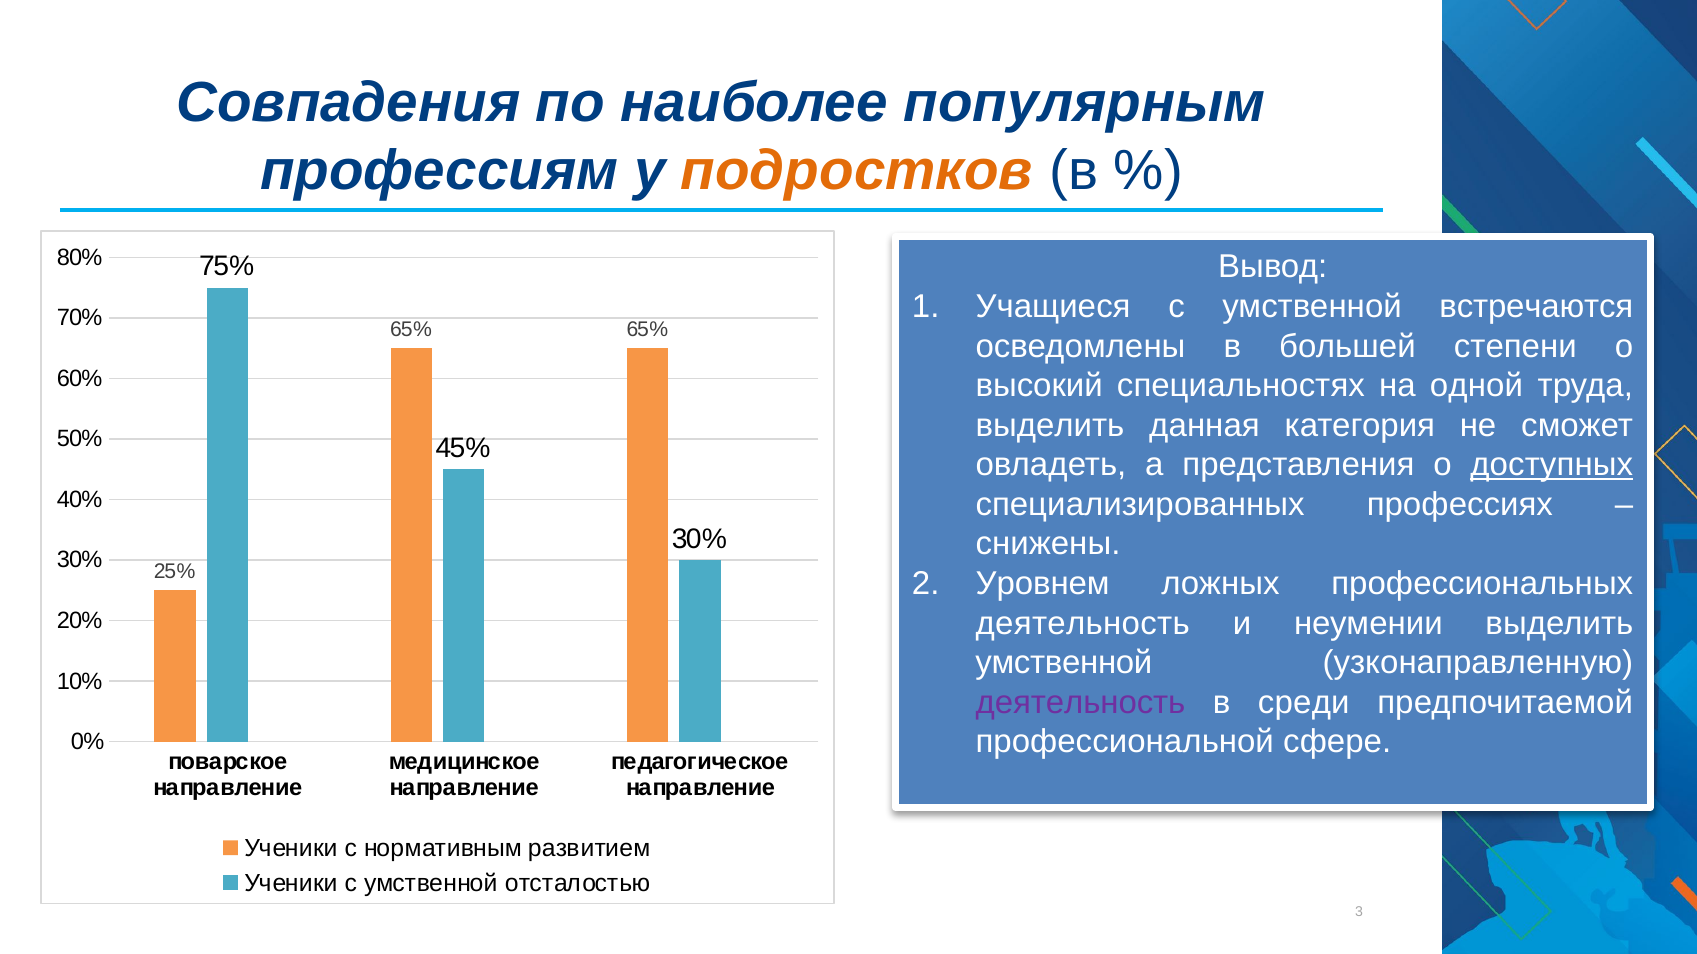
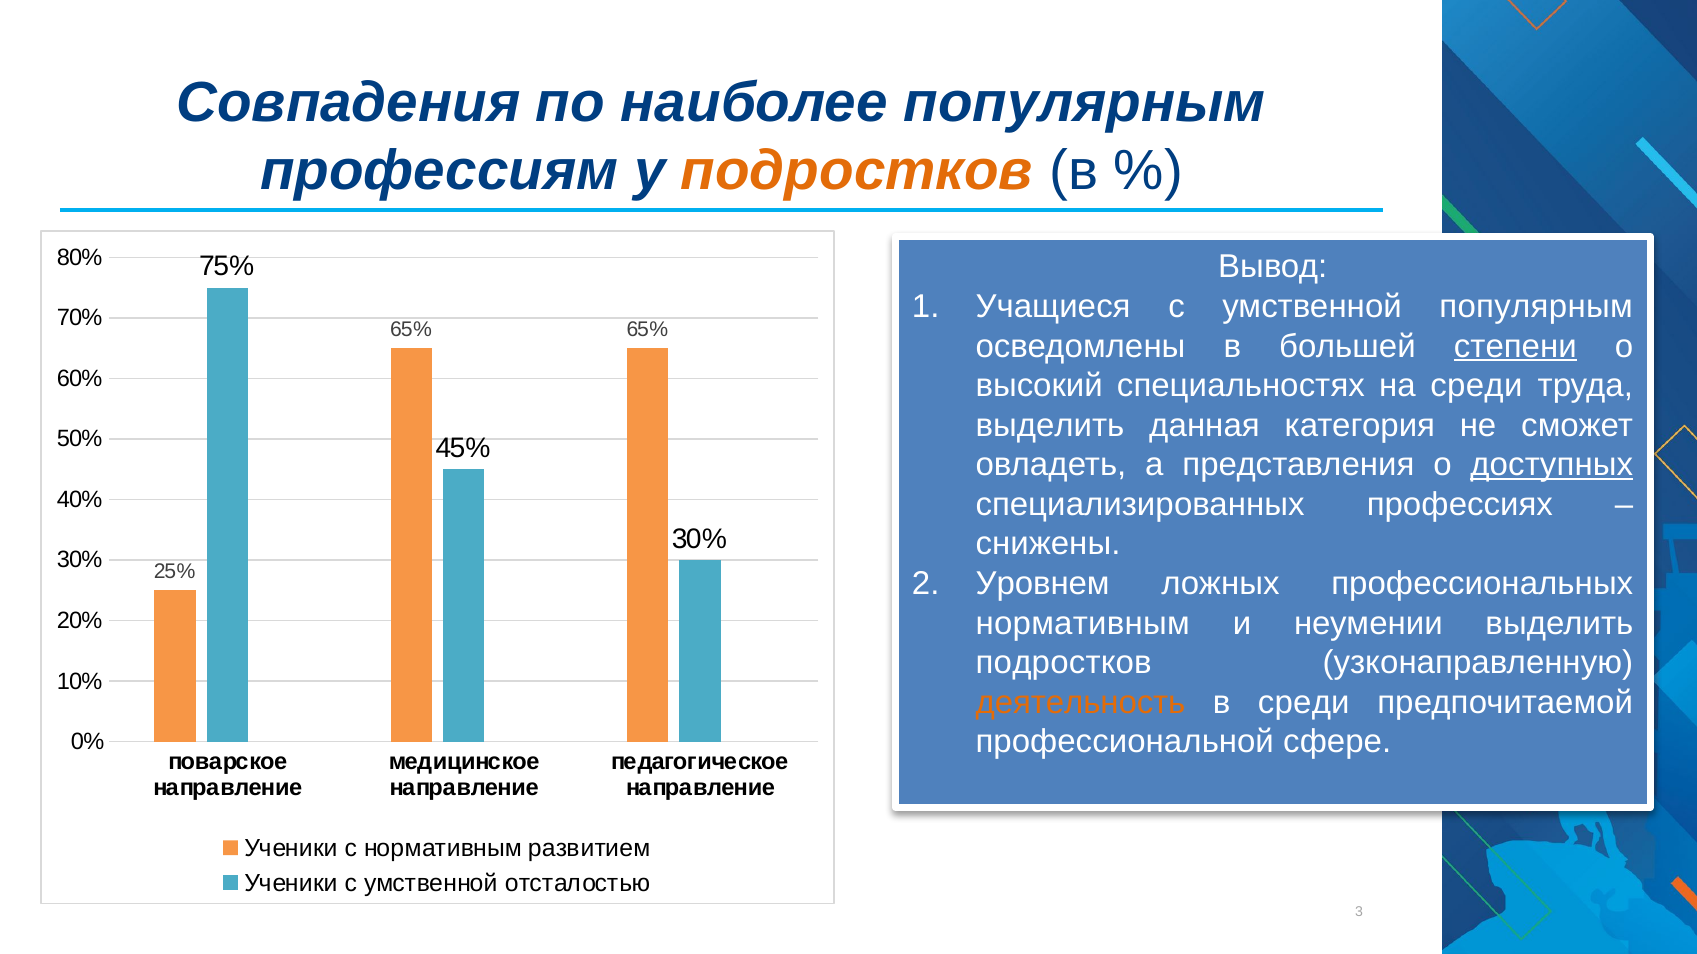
умственной встречаются: встречаются -> популярным (1536, 307)
степени underline: none -> present (1515, 346)
на одной: одной -> среди (1476, 386)
деятельность: деятельность -> нормативным (1083, 624)
умственной: умственной -> подростков (1064, 663)
деятельность colour: purple -> orange (1081, 703)
